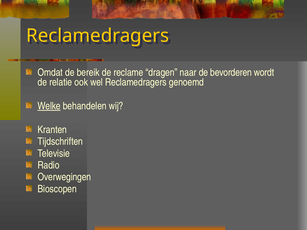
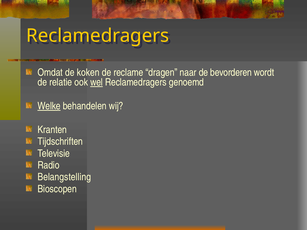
bereik: bereik -> koken (88, 73)
wel underline: none -> present (97, 82)
Overwegingen: Overwegingen -> Belangstelling (64, 177)
